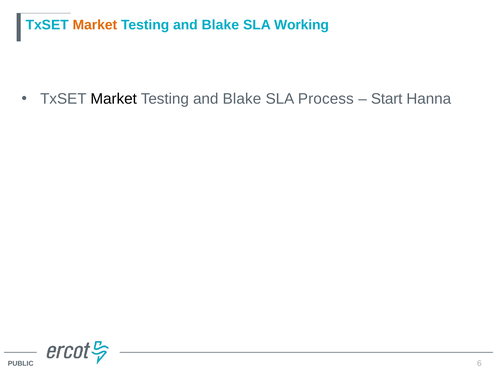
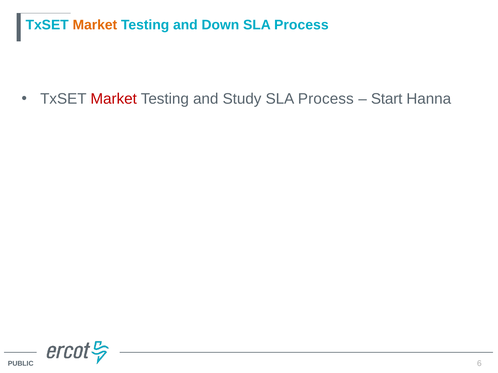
Blake: Blake -> Down (220, 25)
Working: Working -> Process (301, 25)
Market colour: black -> red (114, 99)
Blake: Blake -> Study (242, 99)
